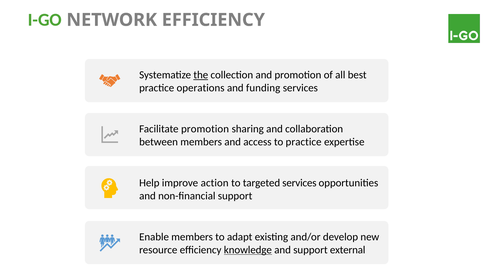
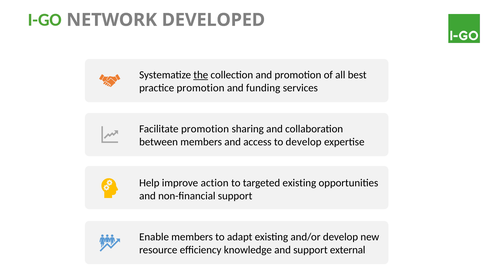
NETWORK EFFICIENCY: EFFICIENCY -> DEVELOPED (213, 20)
practice operations: operations -> promotion (201, 88)
to practice: practice -> develop (304, 142)
targeted services: services -> existing (299, 182)
knowledge underline: present -> none (248, 249)
